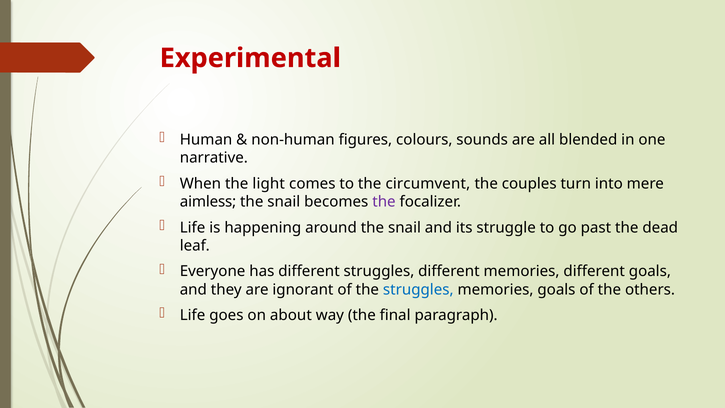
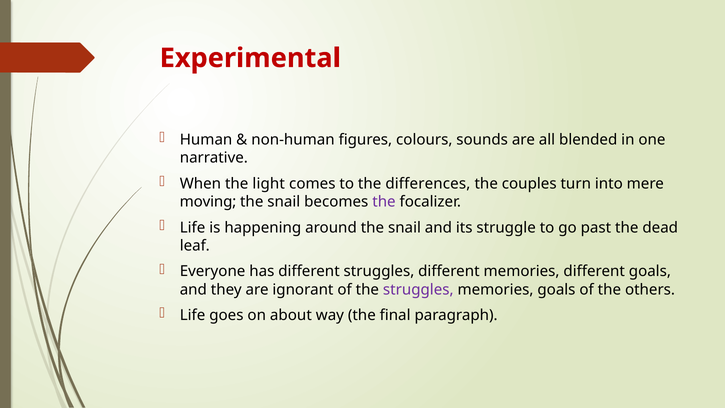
circumvent: circumvent -> differences (428, 184)
aimless: aimless -> moving (208, 202)
struggles colour: blue -> purple (418, 289)
